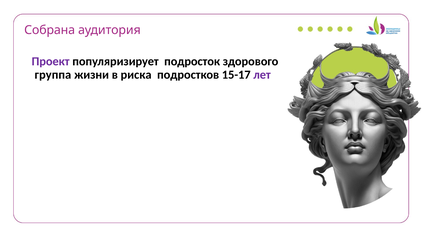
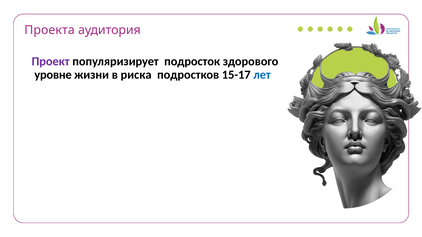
Собрана: Собрана -> Проекта (50, 30)
группа: группа -> уровне (53, 75)
лет colour: purple -> blue (262, 75)
